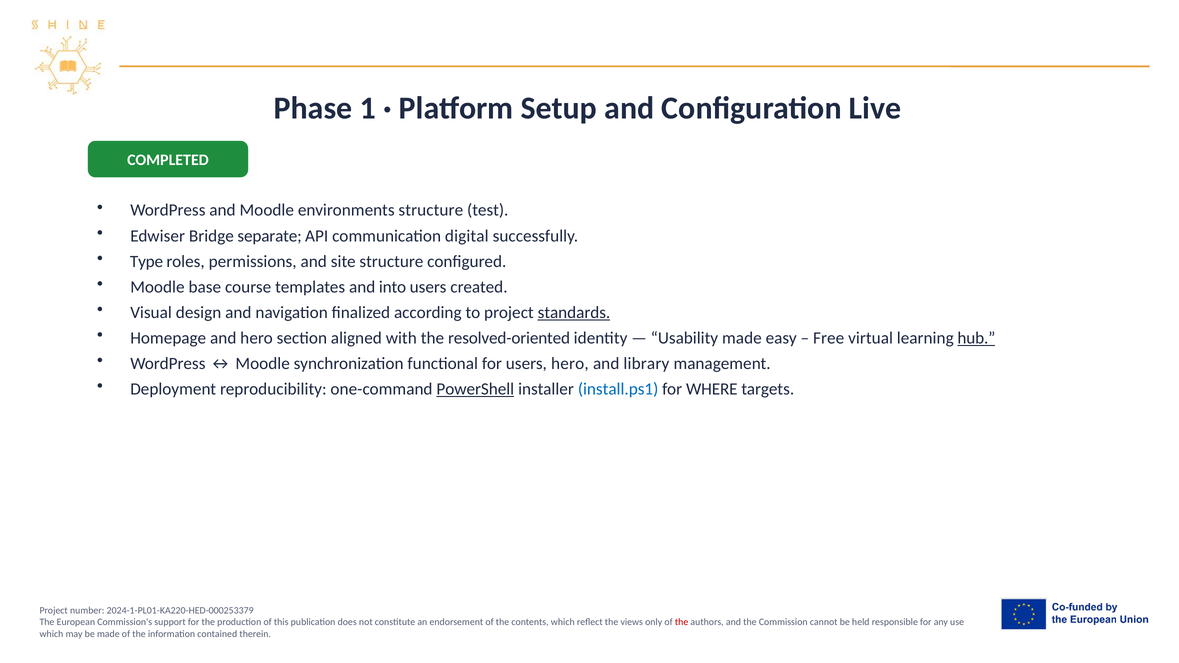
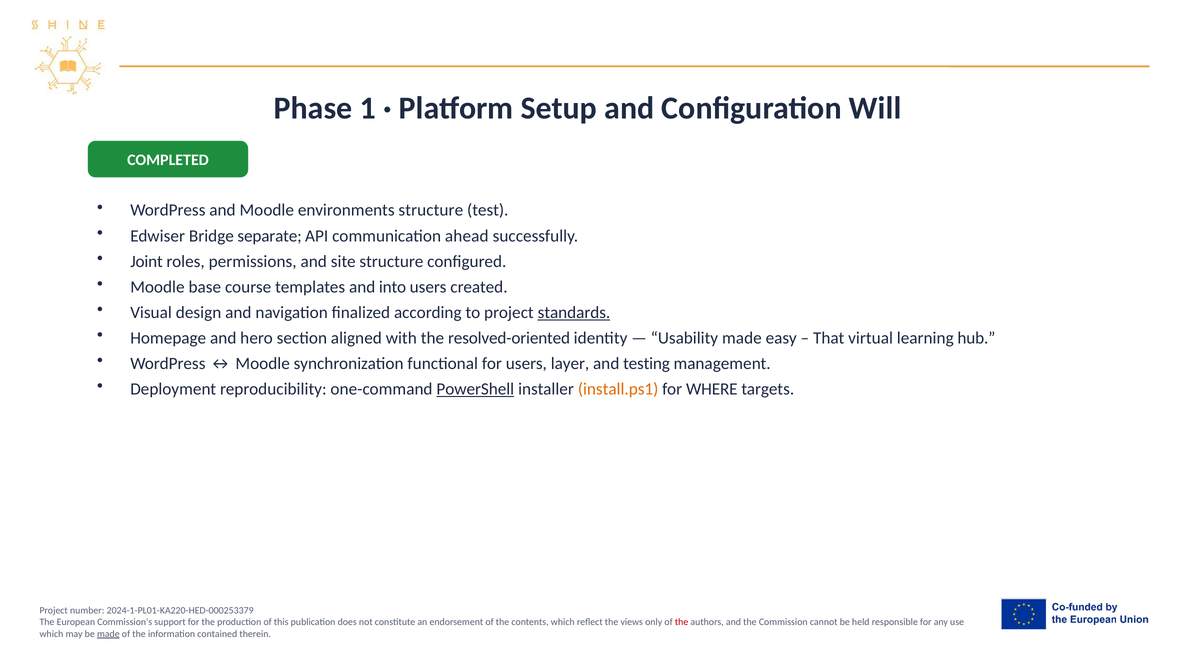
Live: Live -> Will (875, 108)
digital: digital -> ahead (467, 236)
Type: Type -> Joint (147, 261)
Free: Free -> That (829, 338)
hub underline: present -> none (976, 338)
users hero: hero -> layer (570, 364)
library: library -> testing (647, 364)
install.ps1 colour: blue -> orange (618, 389)
made underline: none -> present (108, 634)
